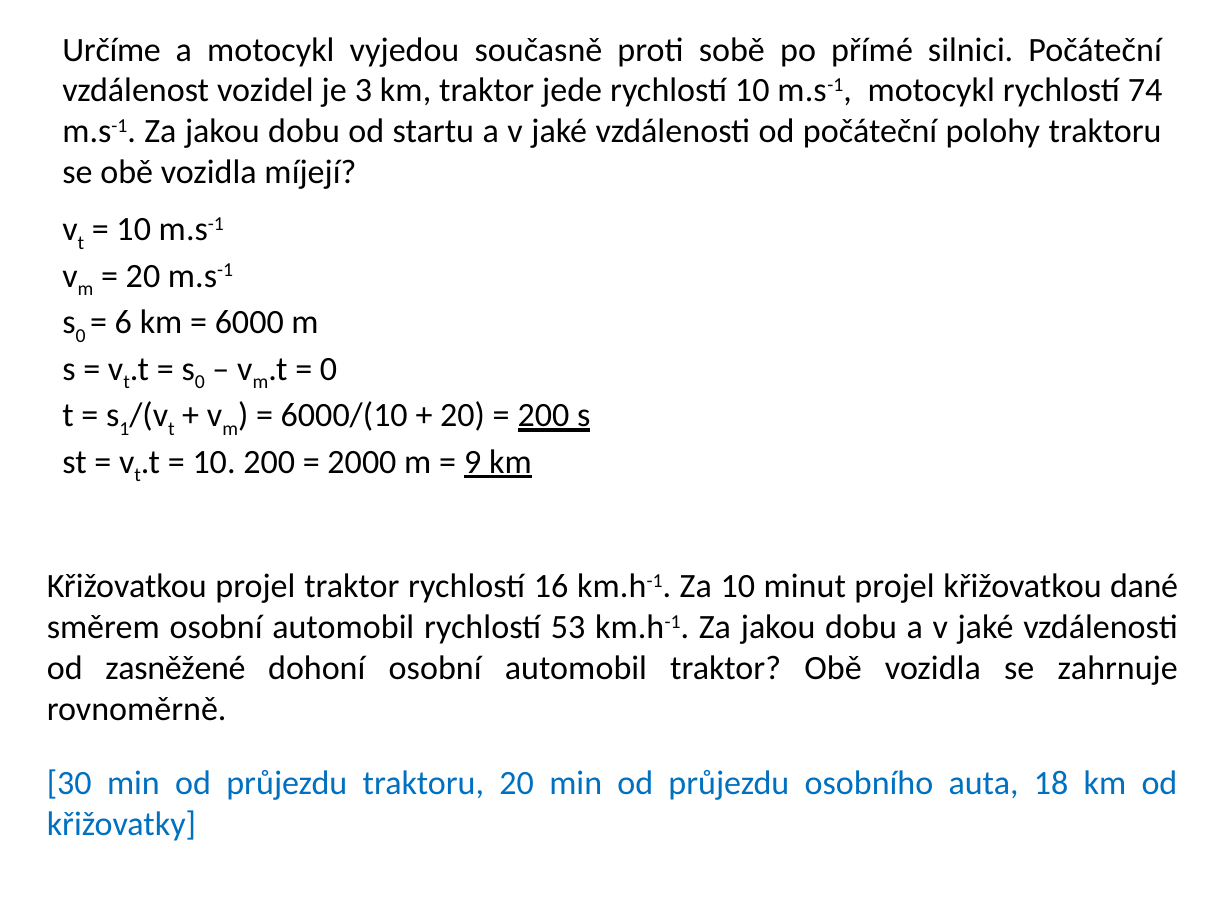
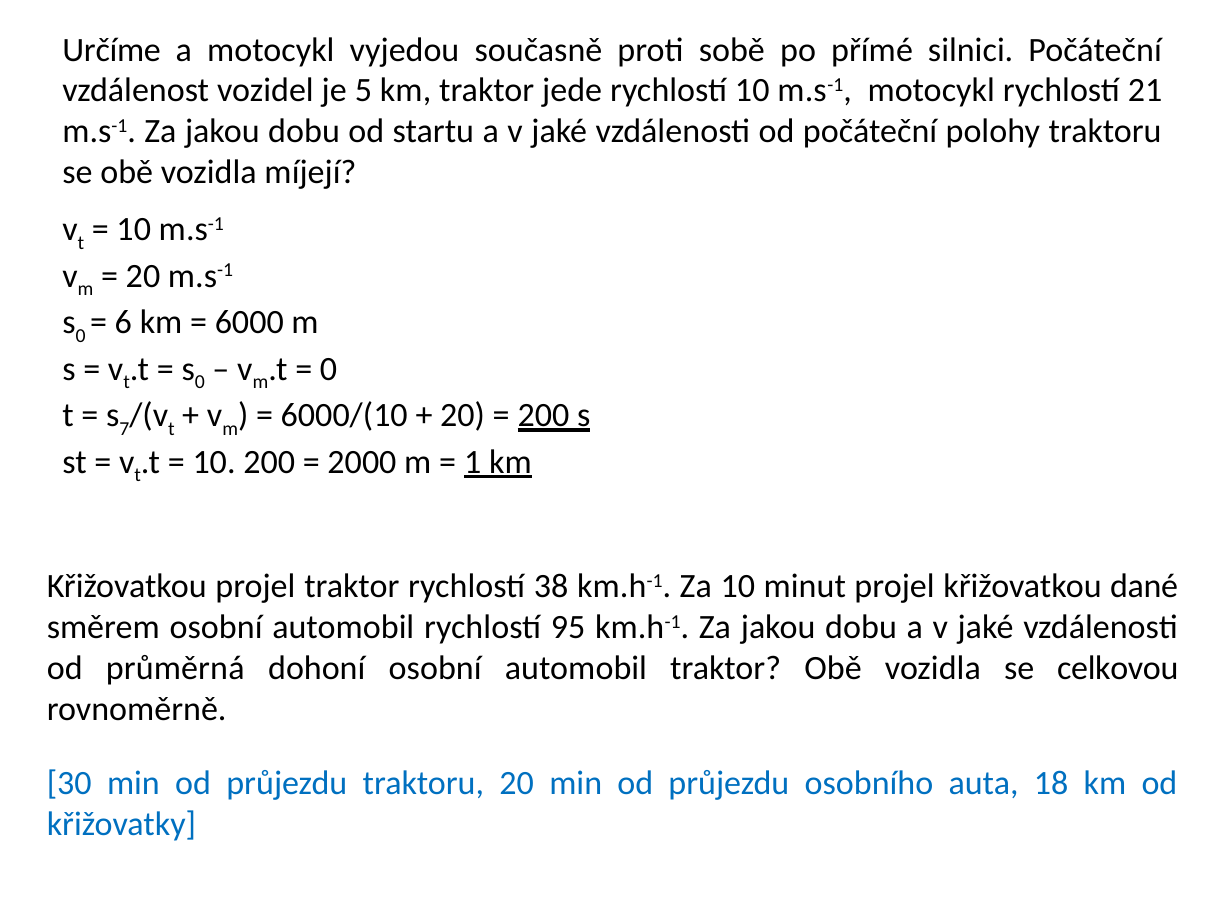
3: 3 -> 5 (363, 91)
74: 74 -> 21 (1145, 91)
1: 1 -> 7 (124, 428)
9: 9 -> 1 (473, 462)
16: 16 -> 38 (551, 586)
53: 53 -> 95 (568, 627)
zasněžené: zasněžené -> průměrná (175, 668)
zahrnuje: zahrnuje -> celkovou (1118, 668)
